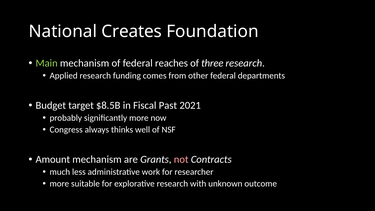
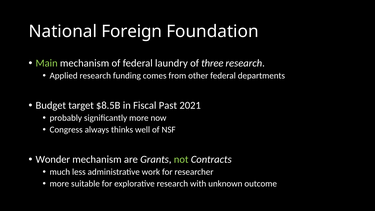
Creates: Creates -> Foreign (132, 32)
reaches: reaches -> laundry (171, 63)
Amount: Amount -> Wonder (53, 159)
not colour: pink -> light green (181, 159)
